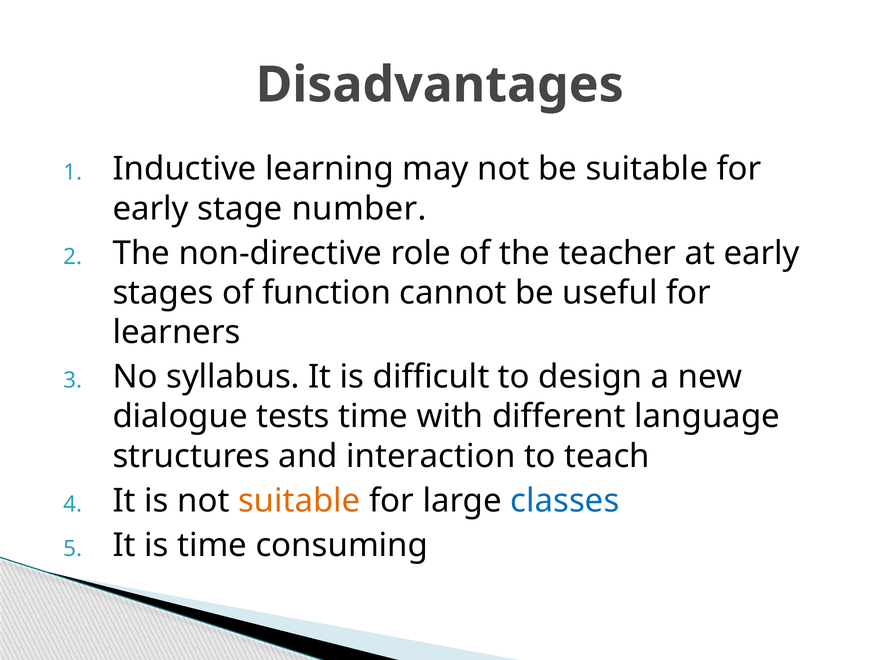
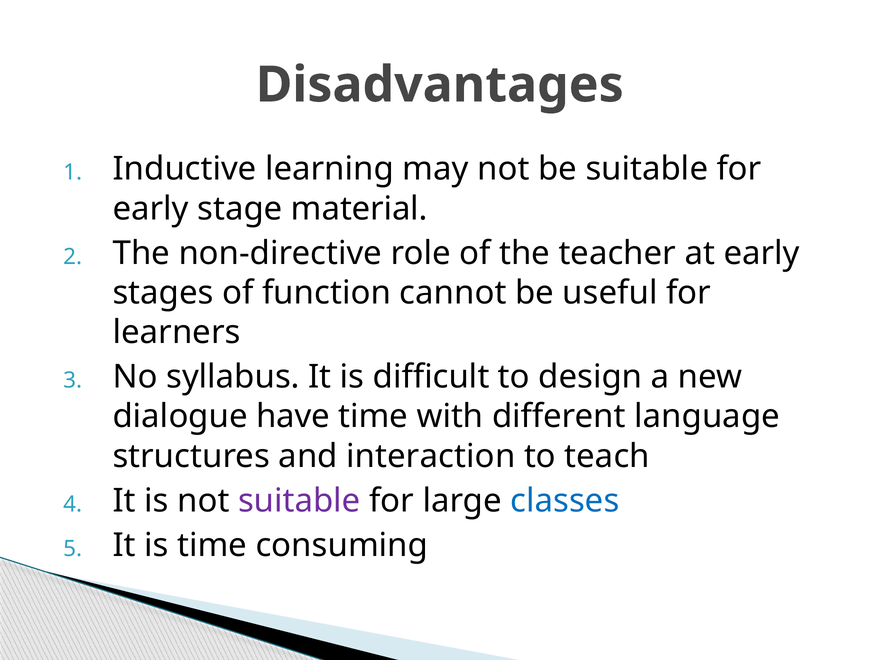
number: number -> material (359, 209)
tests: tests -> have (293, 417)
suitable colour: orange -> purple (299, 501)
